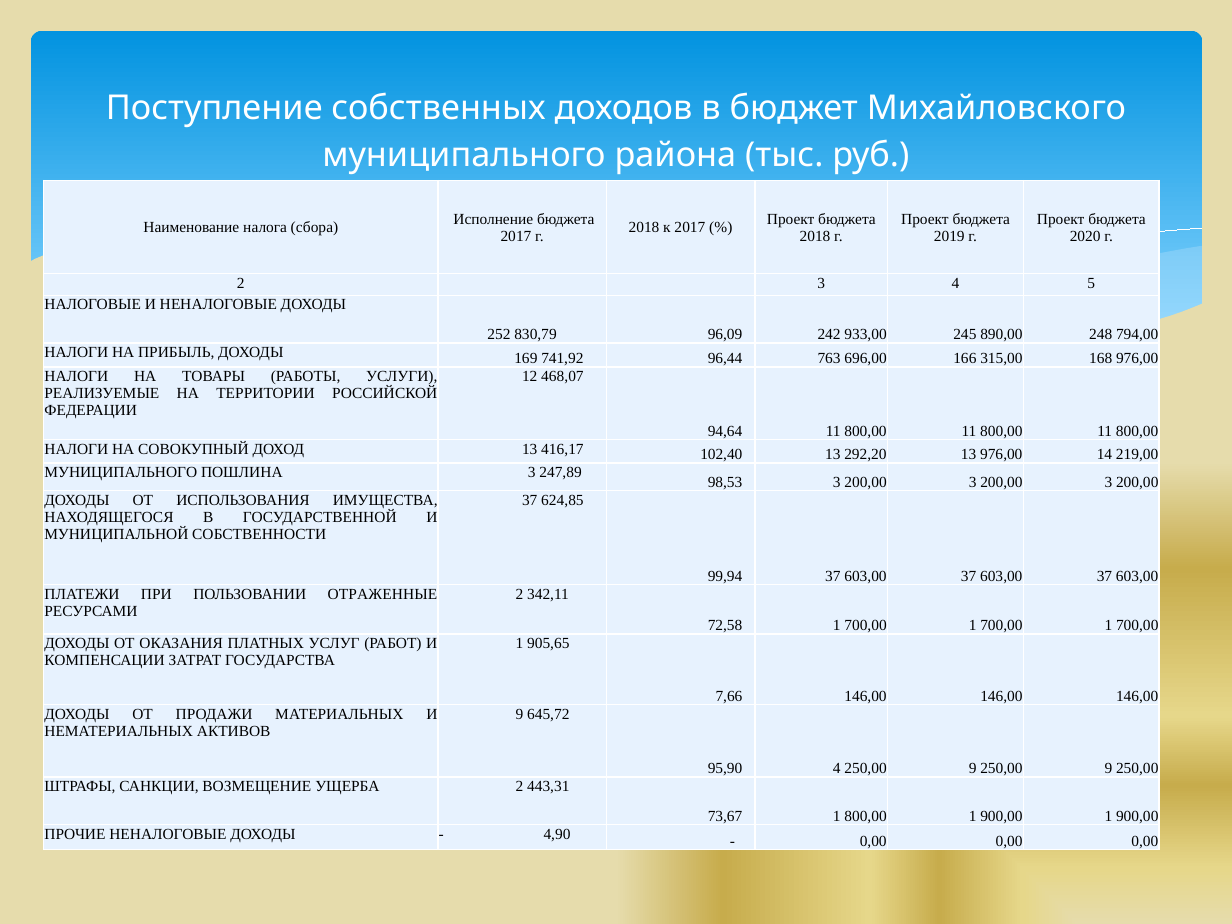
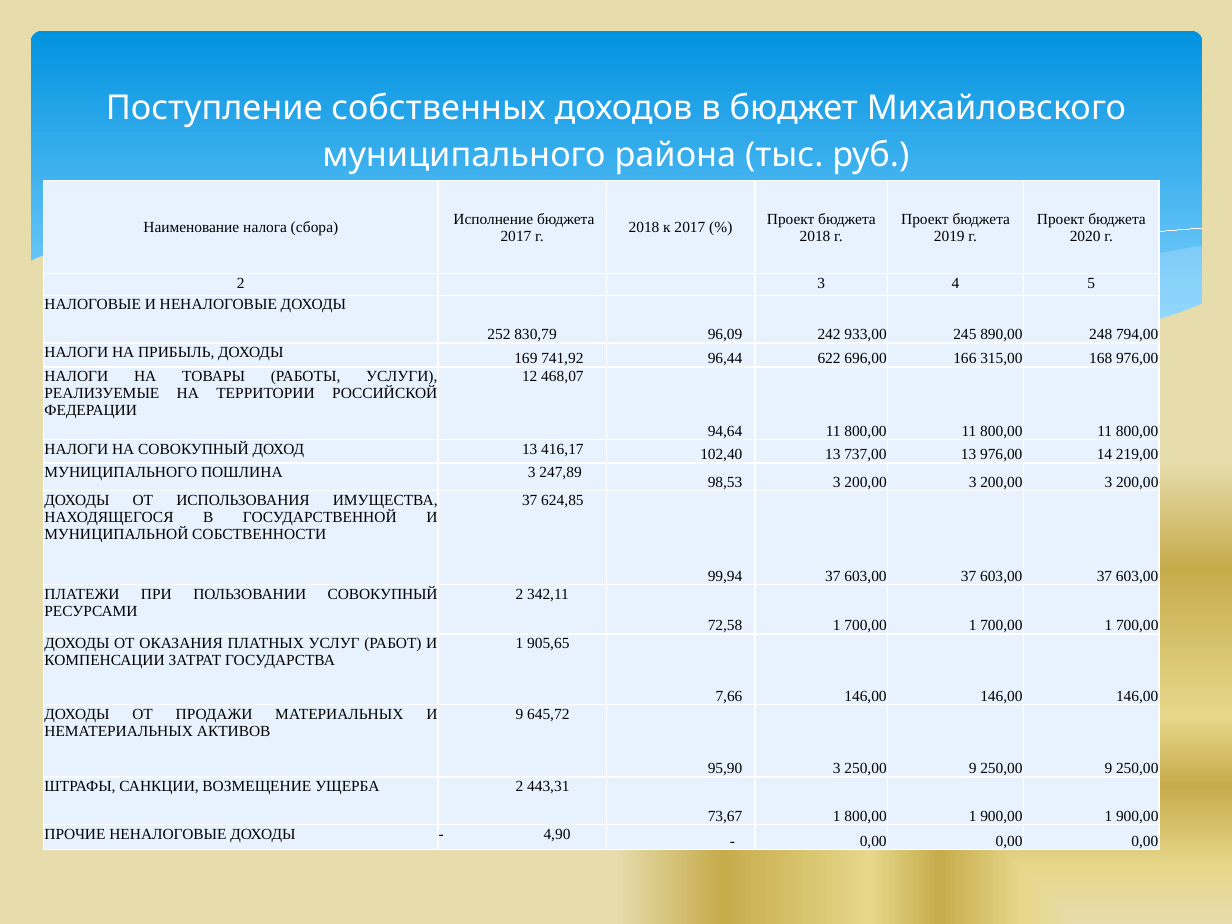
763: 763 -> 622 (829, 359)
292,20: 292,20 -> 737,00 (865, 454)
ПОЛЬЗОВАНИИ ОТРАЖЕННЫЕ: ОТРАЖЕННЫЕ -> СОВОКУПНЫЙ (383, 594)
95,90 4: 4 -> 3 (837, 769)
